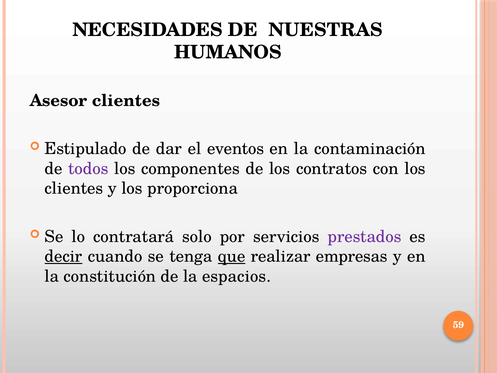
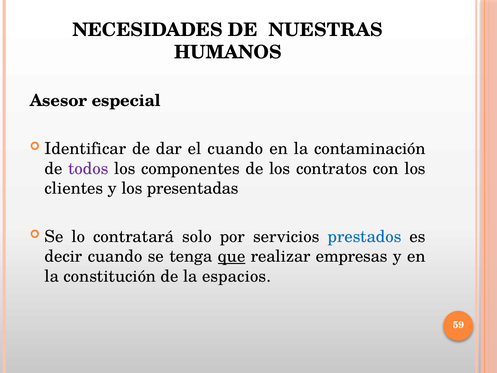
Asesor clientes: clientes -> especial (126, 101)
Estipulado: Estipulado -> Identificar (85, 149)
el eventos: eventos -> cuando (235, 149)
proporciona: proporciona -> presentadas (193, 188)
prestados colour: purple -> blue (364, 236)
decir underline: present -> none (63, 256)
